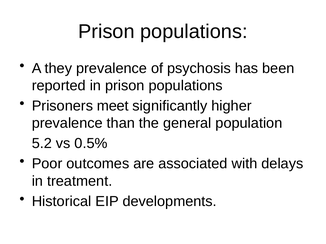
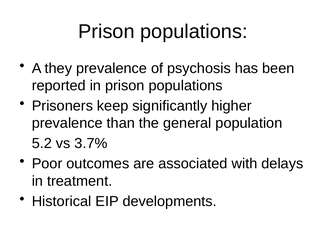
meet: meet -> keep (113, 106)
0.5%: 0.5% -> 3.7% (91, 144)
